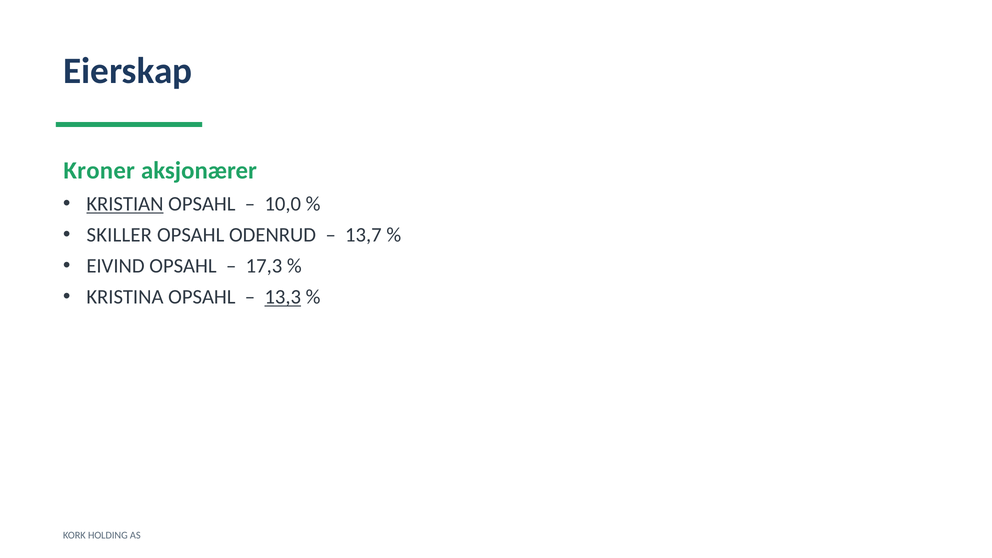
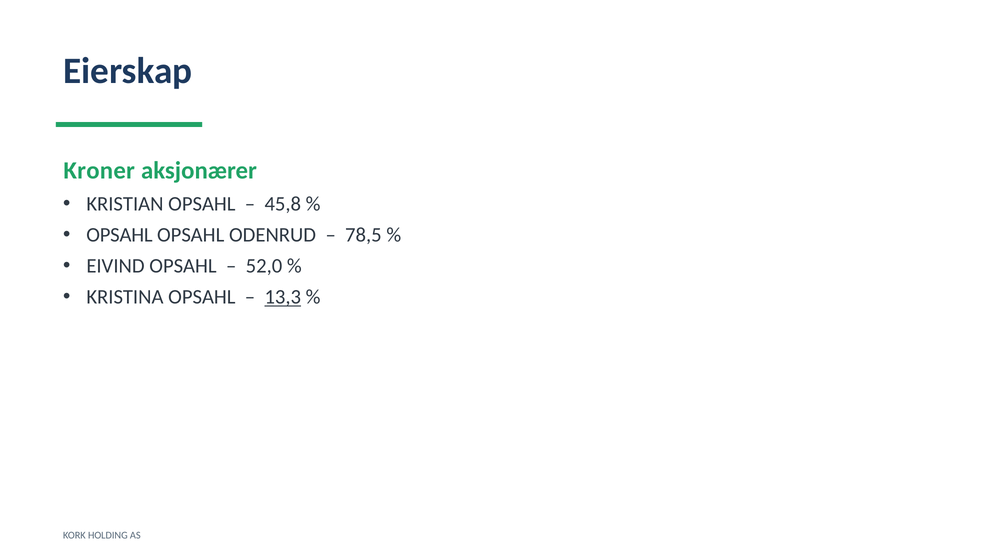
KRISTIAN underline: present -> none (125, 204)
10,0: 10,0 -> 45,8 (283, 204)
SKILLER: SKILLER -> OPSAHL (119, 235)
13,7: 13,7 -> 78,5 (363, 235)
17,3: 17,3 -> 52,0 (264, 266)
